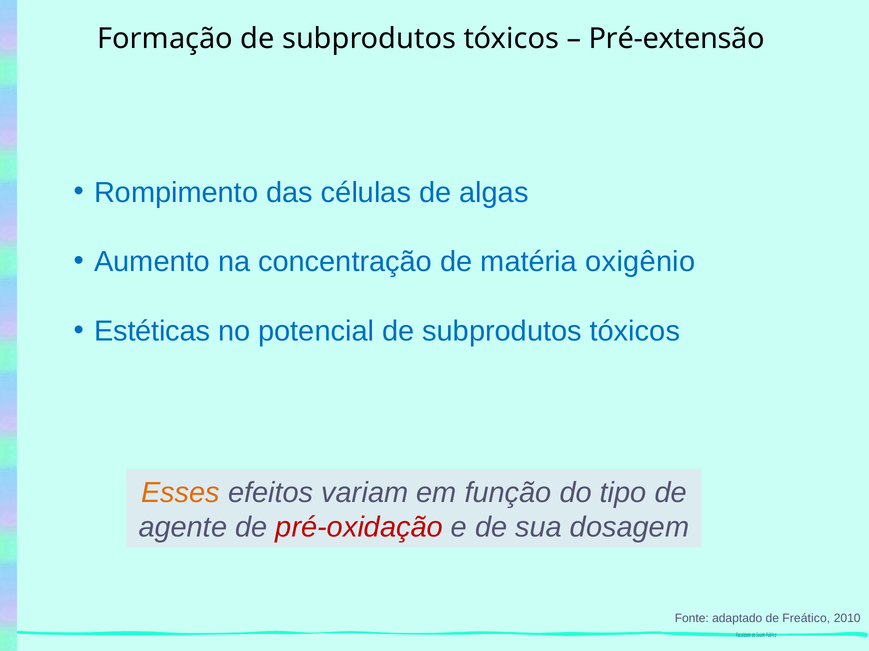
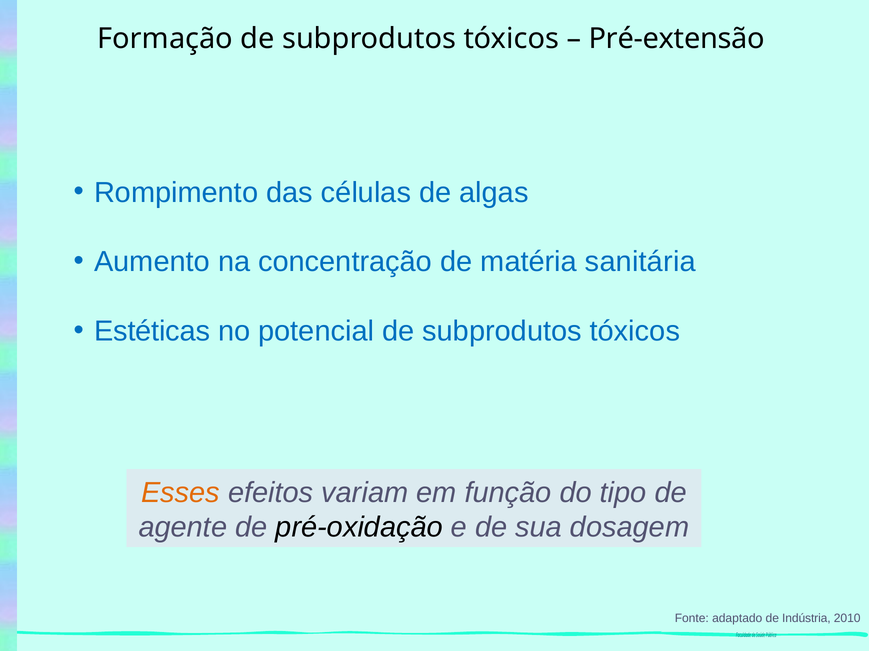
oxigênio: oxigênio -> sanitária (640, 262)
pré-oxidação colour: red -> black (359, 528)
Freático: Freático -> Indústria (806, 619)
